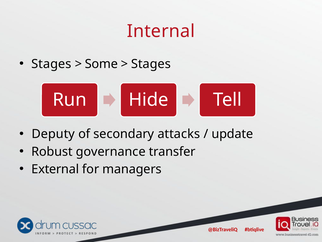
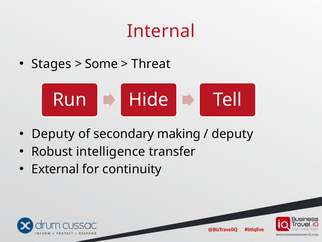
Stages: Stages -> Threat (151, 64)
attacks: attacks -> making (179, 134)
update: update -> deputy (232, 134)
governance: governance -> intelligence (111, 151)
managers: managers -> continuity (132, 169)
